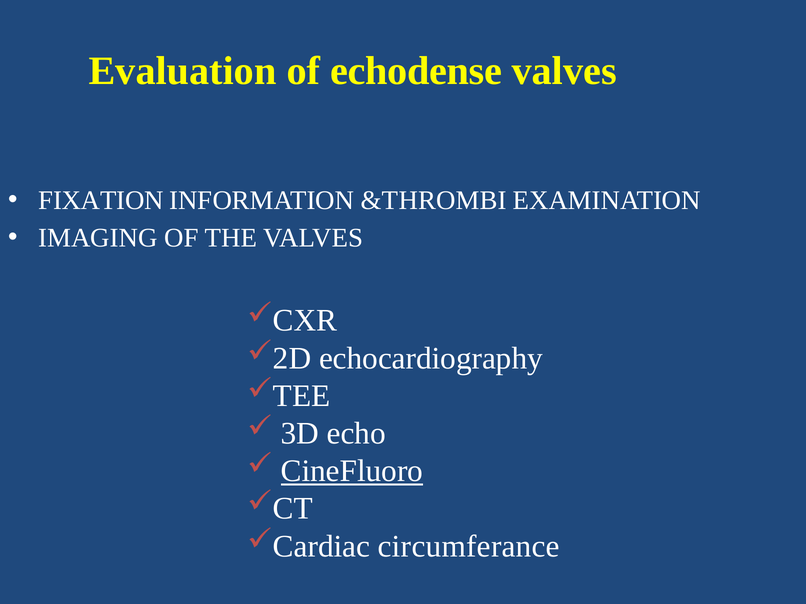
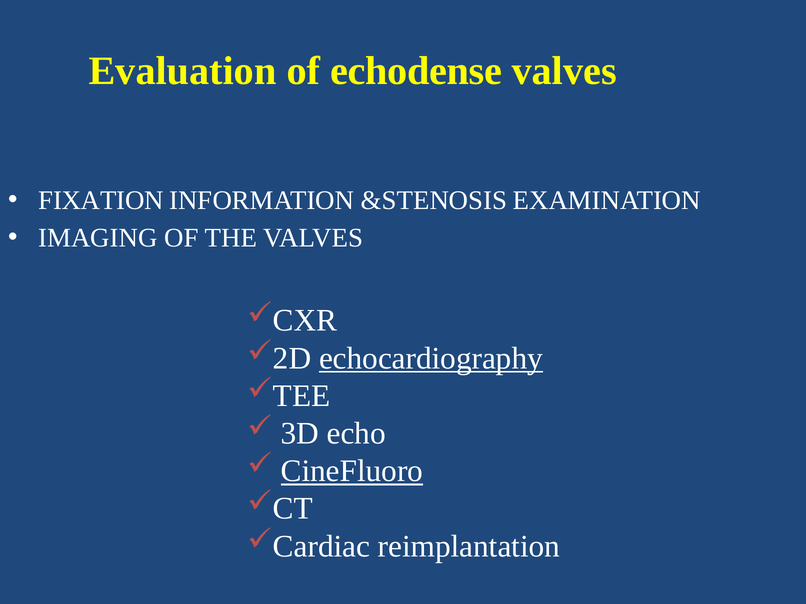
&THROMBI: &THROMBI -> &STENOSIS (434, 201)
echocardiography underline: none -> present (431, 359)
circumferance: circumferance -> reimplantation (469, 547)
